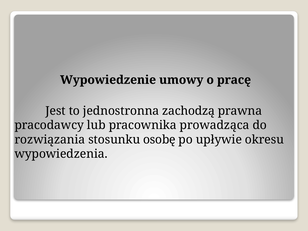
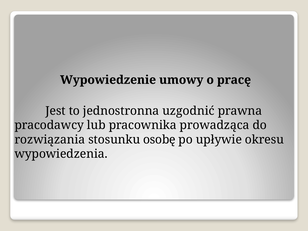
zachodzą: zachodzą -> uzgodnić (188, 111)
